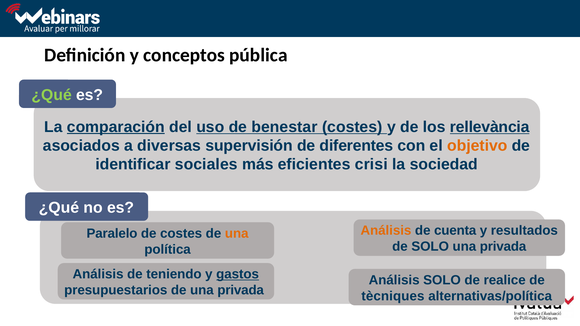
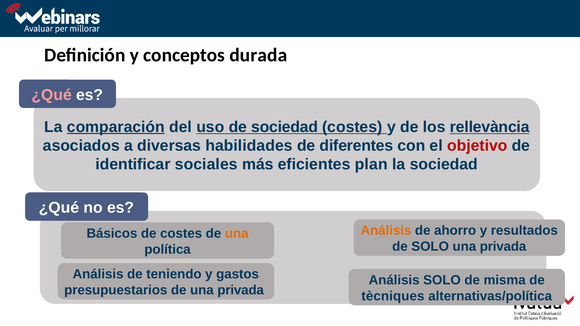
pública: pública -> durada (258, 55)
¿Qué colour: light green -> pink (52, 95)
de benestar: benestar -> sociedad (285, 127)
supervisión: supervisión -> habilidades (249, 146)
objetivo colour: orange -> red (477, 146)
crisi: crisi -> plan (371, 165)
cuenta: cuenta -> ahorro (455, 231)
Paralelo: Paralelo -> Básicos (112, 234)
gastos underline: present -> none (238, 274)
realice: realice -> misma (505, 280)
